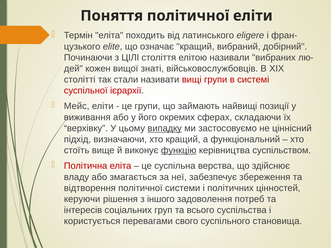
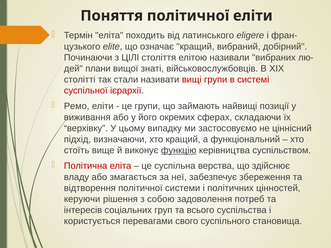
кожен: кожен -> плани (98, 69)
Мейс: Мейс -> Ремо (77, 106)
випадку underline: present -> none (165, 128)
іншого: іншого -> собою (161, 199)
